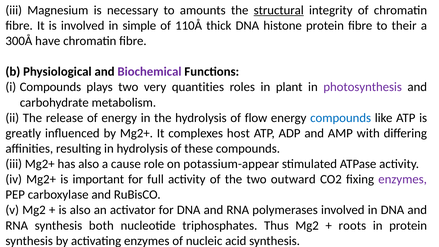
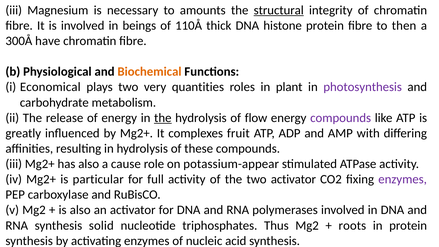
simple: simple -> beings (139, 26)
their: their -> then (404, 26)
Biochemical colour: purple -> orange (149, 72)
Compounds: Compounds -> Economical (50, 87)
the underline: none -> present (163, 118)
compounds colour: blue -> purple (341, 118)
host: host -> fruit (238, 133)
important: important -> particular (98, 179)
two outward: outward -> activator (293, 179)
both: both -> solid (101, 225)
